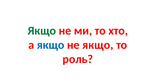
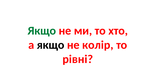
якщо colour: blue -> black (51, 45)
не якщо: якщо -> колір (98, 45)
роль: роль -> рівні (78, 59)
